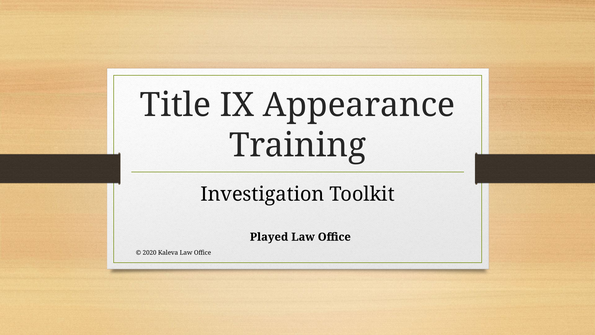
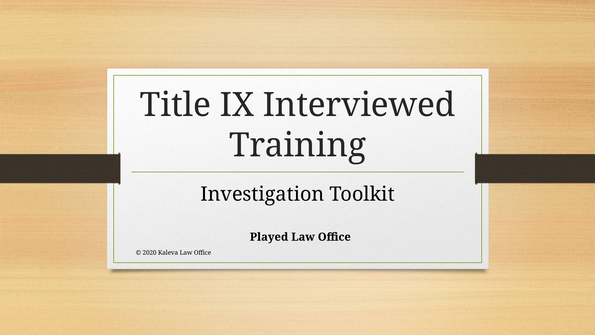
Appearance: Appearance -> Interviewed (359, 105)
